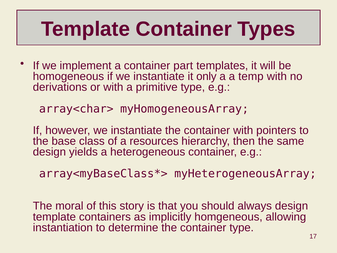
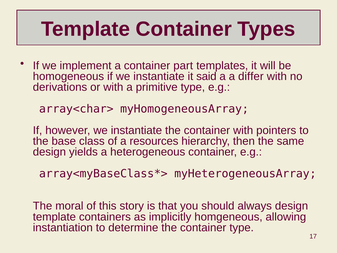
only: only -> said (206, 76)
temp: temp -> differ (251, 76)
